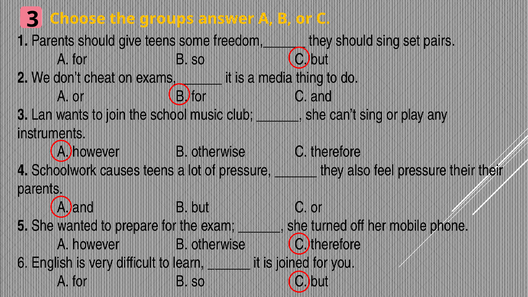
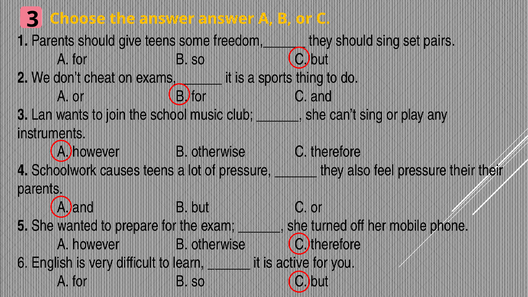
the groups: groups -> answer (167, 19)
media: media -> sports (276, 78)
joined: joined -> active (293, 263)
